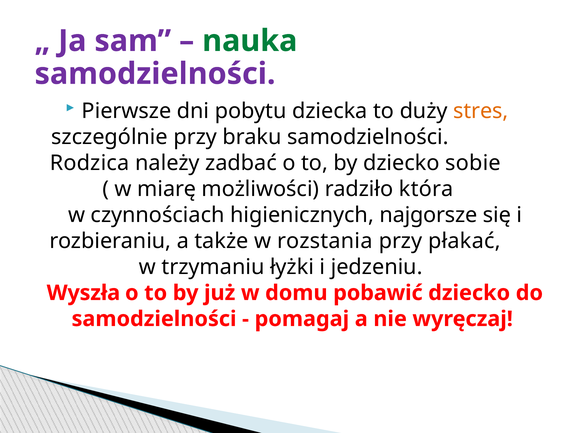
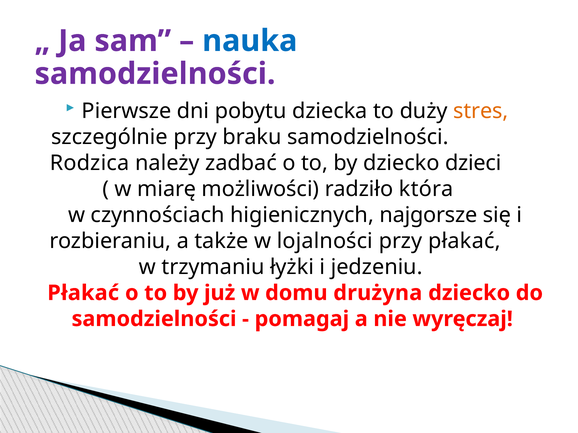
nauka colour: green -> blue (250, 41)
sobie: sobie -> dzieci (473, 163)
rozstania: rozstania -> lojalności (325, 241)
Wyszła: Wyszła -> Płakać (83, 293)
pobawić: pobawić -> drużyna (378, 293)
